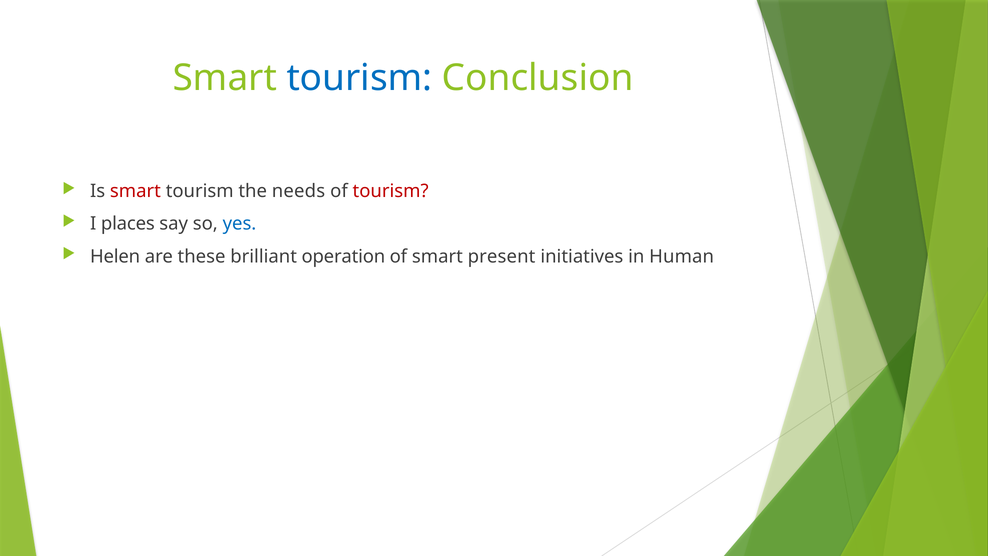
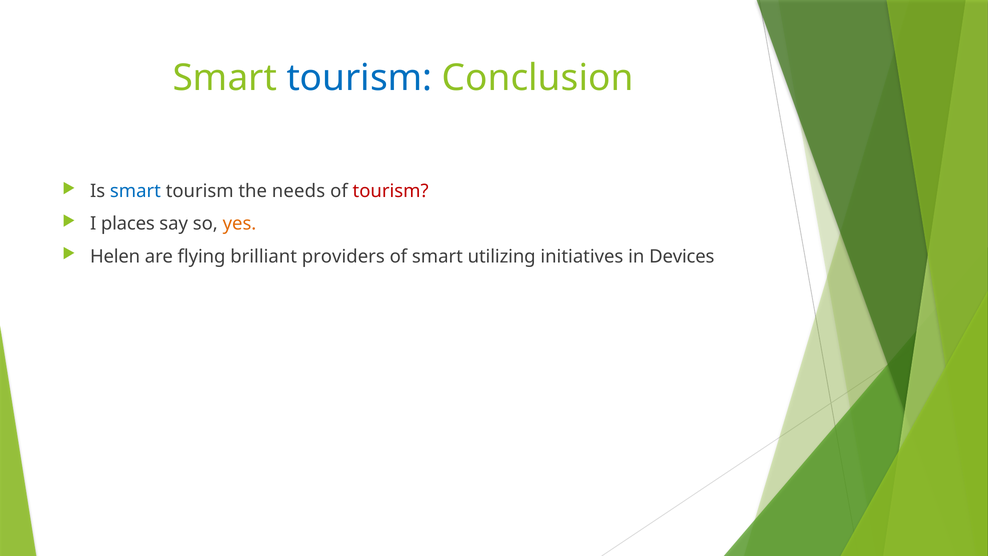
smart colour: red -> blue (135, 191)
yes colour: blue -> orange (239, 224)
these: these -> flying (202, 256)
operation: operation -> providers (343, 256)
present: present -> utilizing (502, 256)
Human: Human -> Devices (682, 256)
